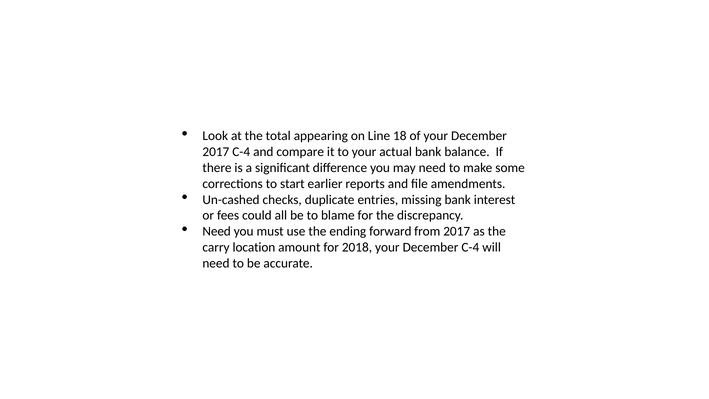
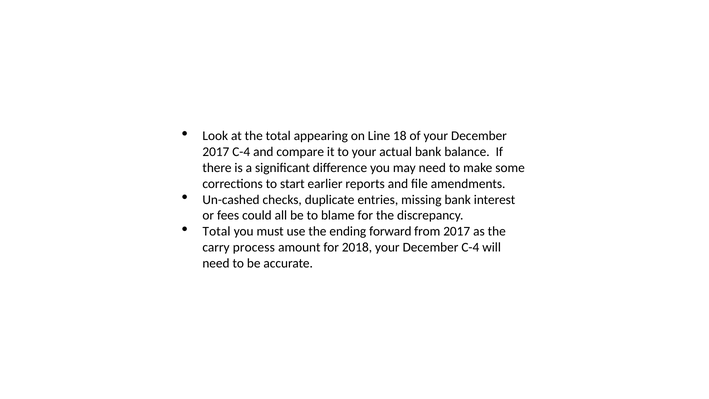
Need: Need -> Total (217, 231)
location: location -> process (254, 247)
